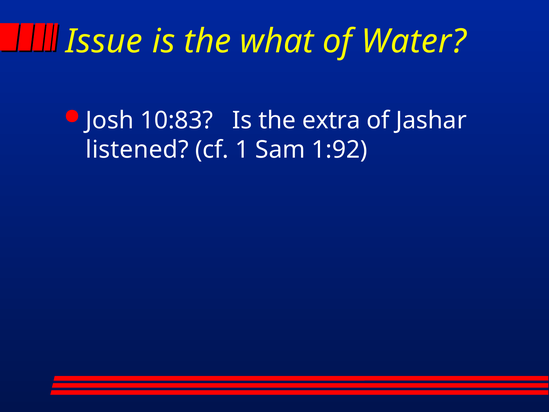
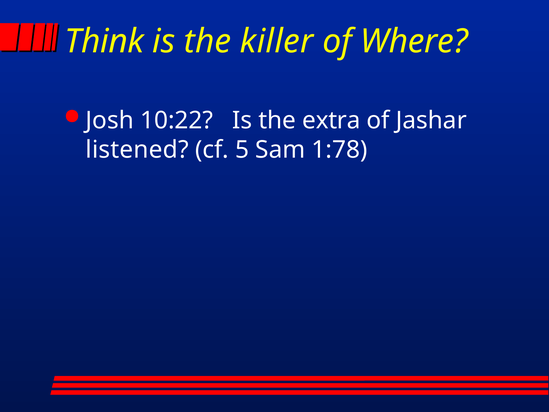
Issue: Issue -> Think (104, 42)
what: what -> killer (277, 42)
Water: Water -> Where (414, 42)
10:83: 10:83 -> 10:22 (177, 120)
1: 1 -> 5 (242, 150)
1:92: 1:92 -> 1:78 (339, 150)
